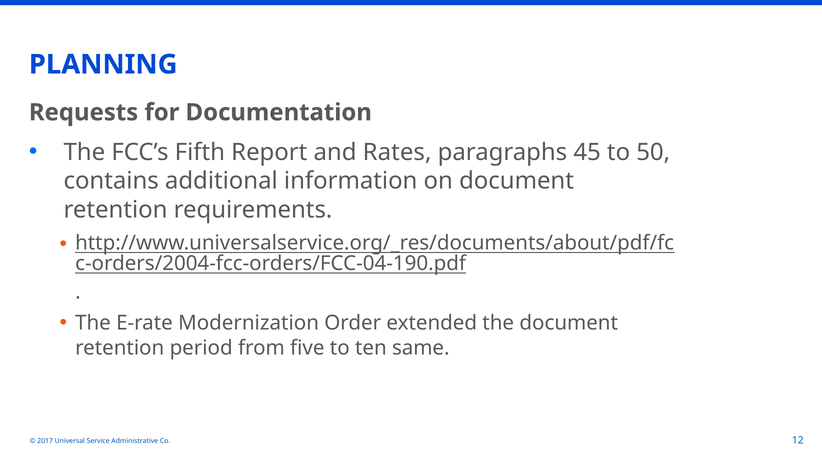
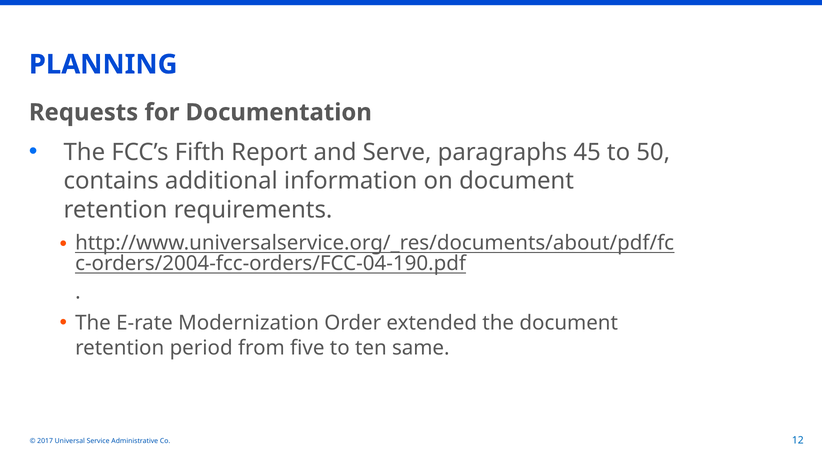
Rates: Rates -> Serve (397, 152)
